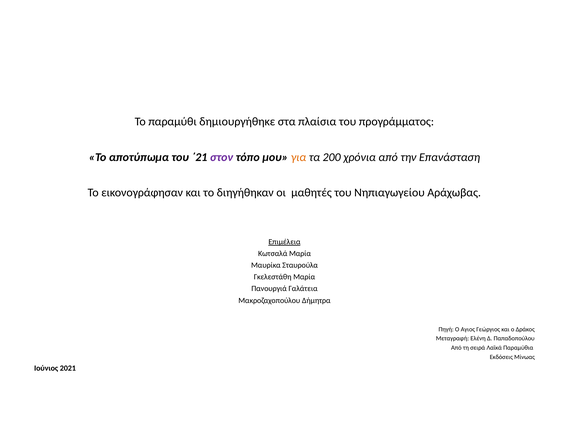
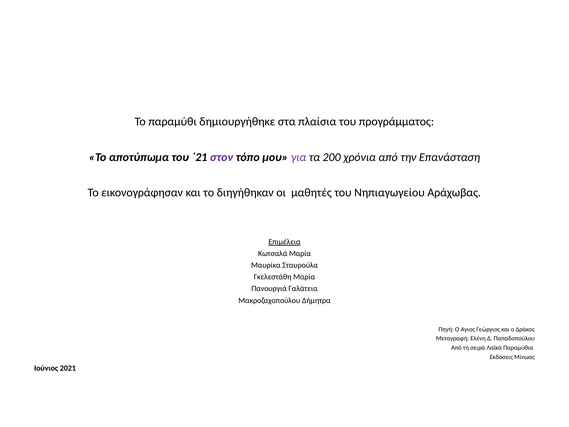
για colour: orange -> purple (299, 157)
